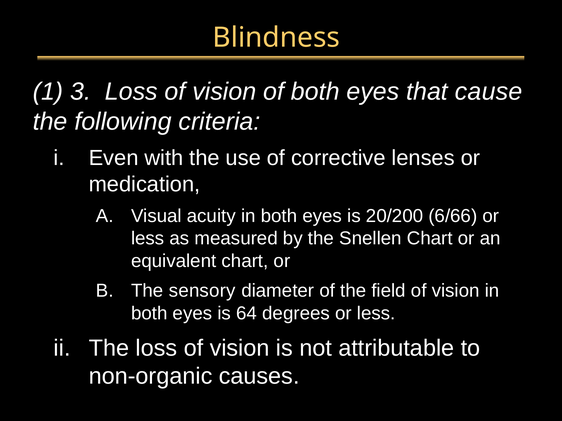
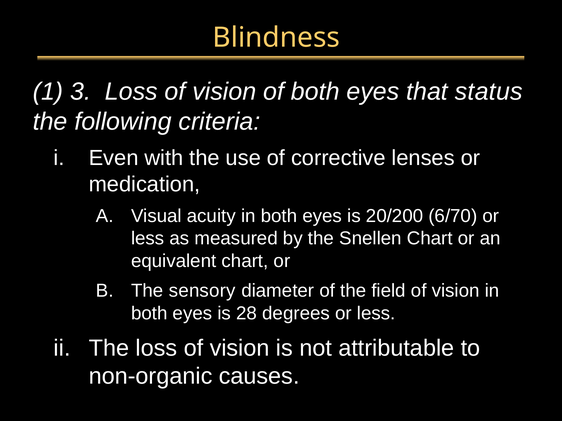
cause: cause -> status (489, 92)
6/66: 6/66 -> 6/70 (453, 216)
64: 64 -> 28 (247, 314)
